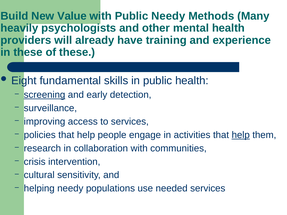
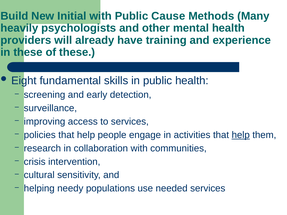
Value: Value -> Initial (72, 16)
Public Needy: Needy -> Cause (168, 16)
screening underline: present -> none (45, 95)
